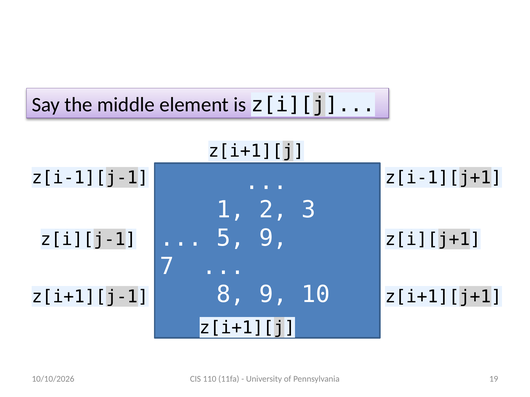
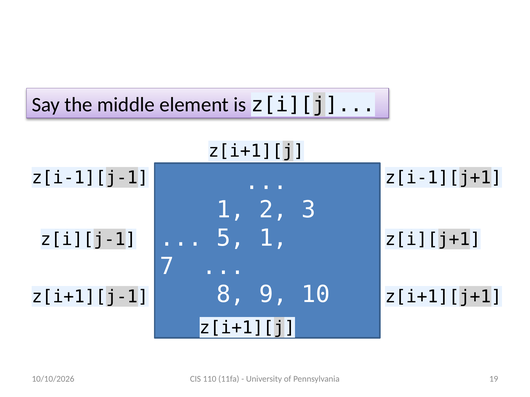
5 9: 9 -> 1 (273, 238)
